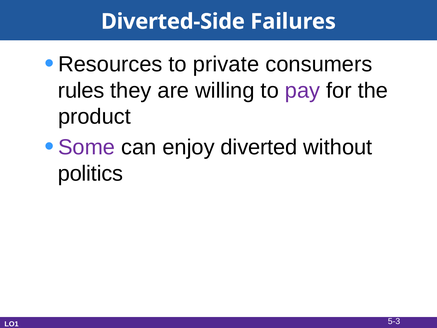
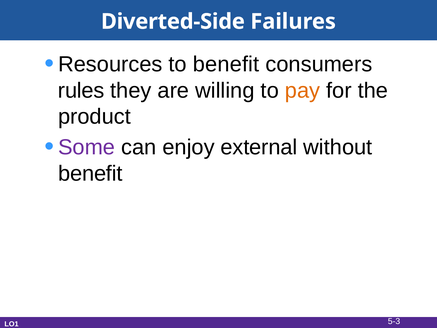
to private: private -> benefit (226, 64)
pay colour: purple -> orange (303, 90)
diverted: diverted -> external (259, 147)
politics: politics -> benefit (90, 173)
